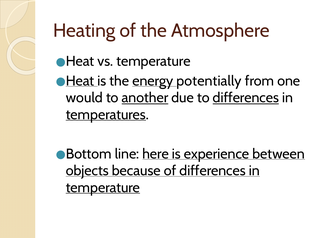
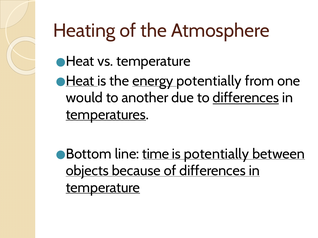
another underline: present -> none (145, 98)
here: here -> time (156, 154)
is experience: experience -> potentially (216, 154)
